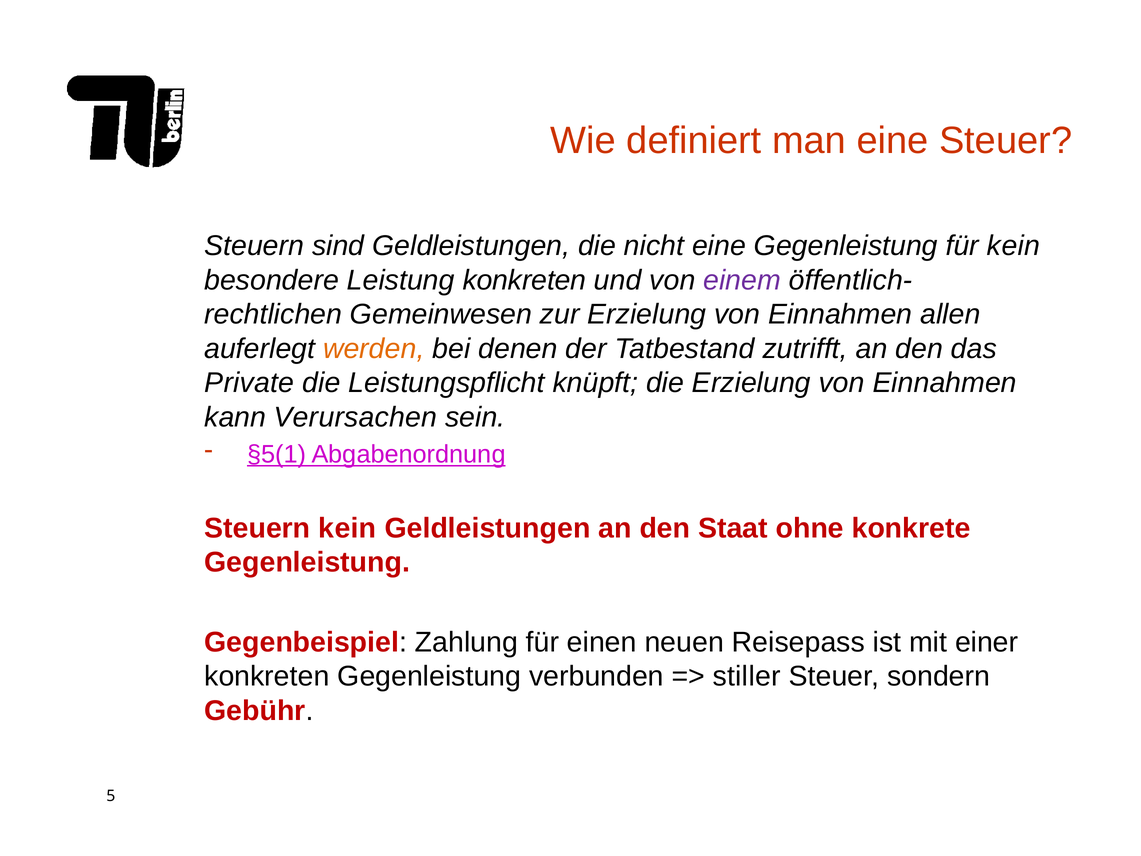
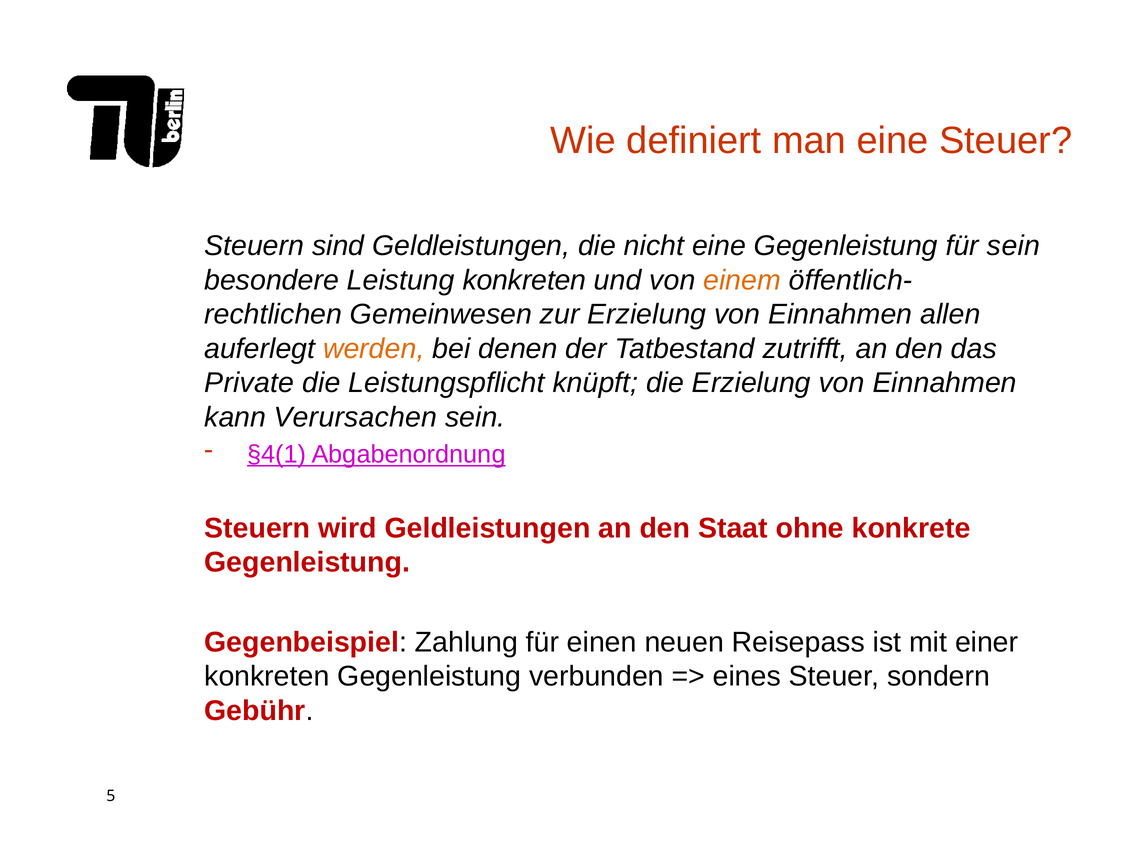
für kein: kein -> sein (1014, 246)
einem colour: purple -> orange (742, 280)
§5(1: §5(1 -> §4(1 (277, 454)
Steuern kein: kein -> wird (348, 528)
stiller: stiller -> eines (747, 676)
